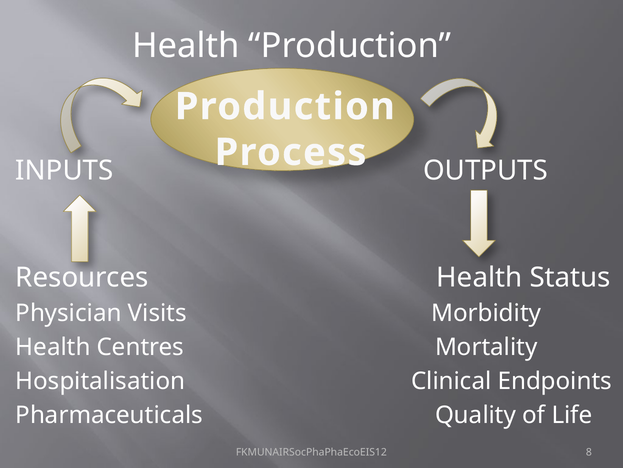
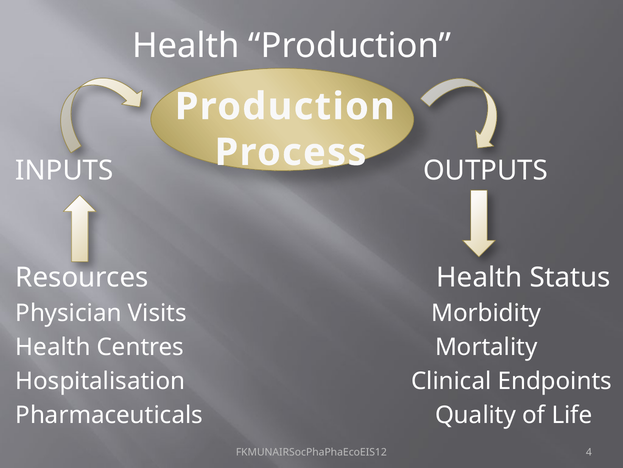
8: 8 -> 4 (589, 452)
